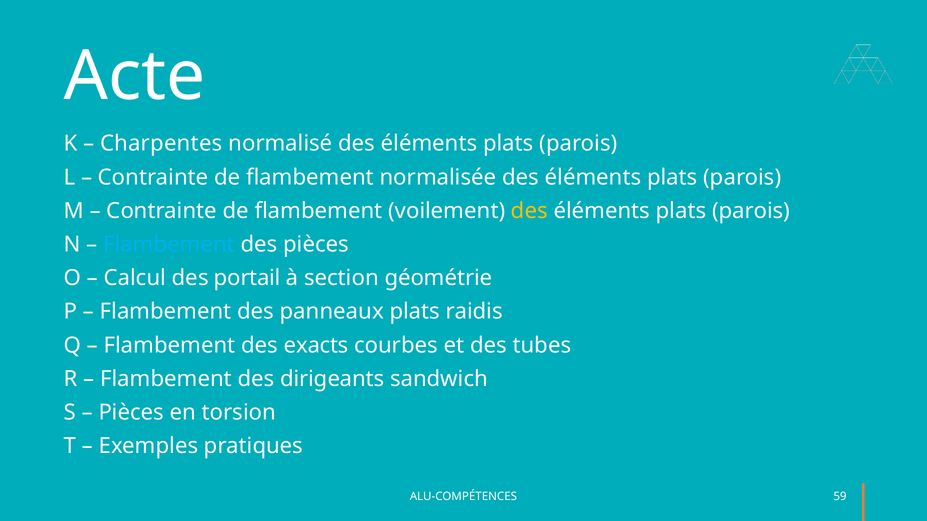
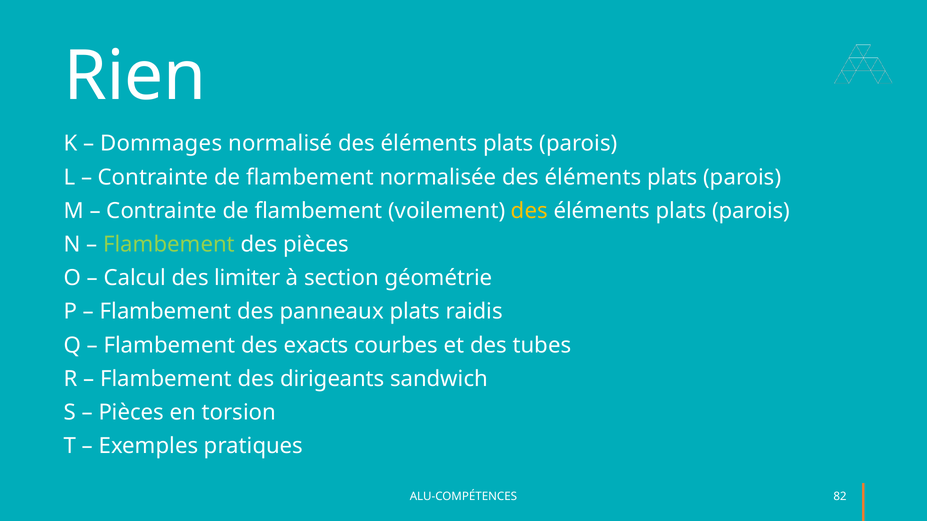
Acte: Acte -> Rien (135, 76)
Charpentes: Charpentes -> Dommages (161, 144)
Flambement colour: light blue -> light green (169, 245)
portail: portail -> limiter (247, 278)
59: 59 -> 82 (840, 497)
